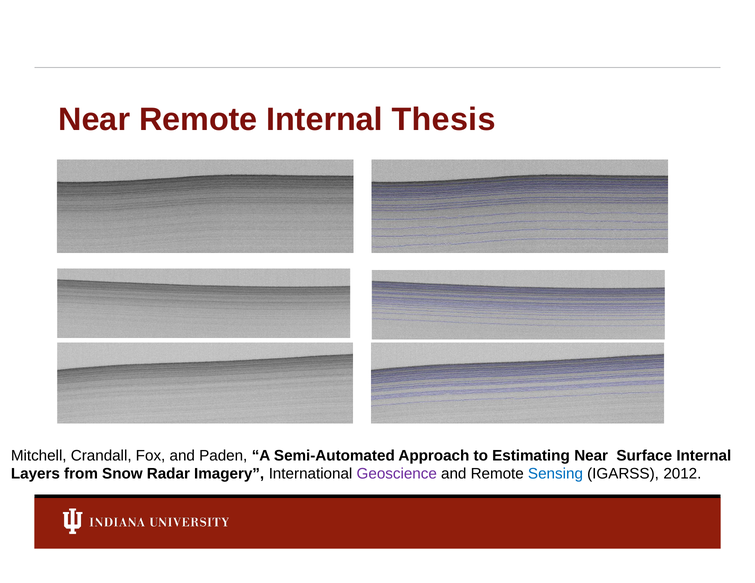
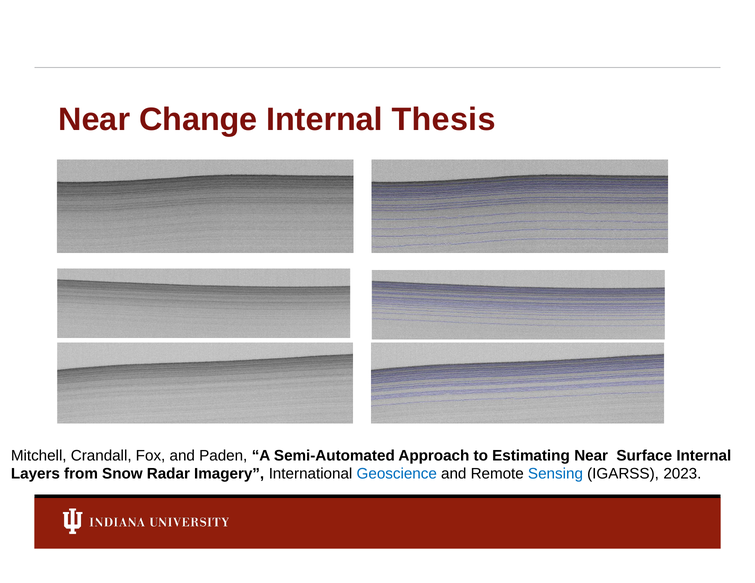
Near Remote: Remote -> Change (198, 120)
Geoscience colour: purple -> blue (397, 474)
2012: 2012 -> 2023 (682, 474)
